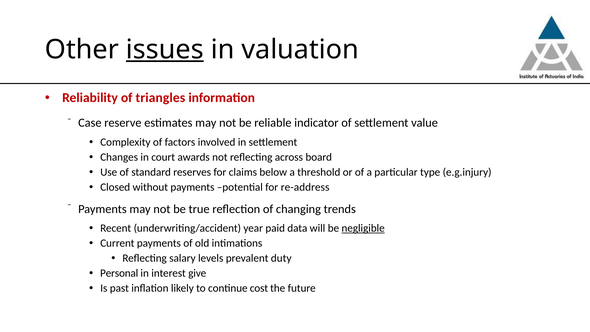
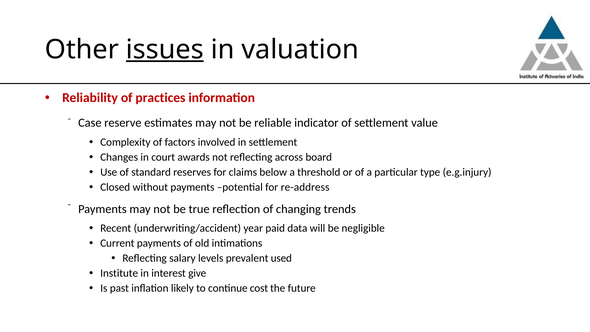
triangles: triangles -> practices (160, 98)
negligible underline: present -> none (363, 228)
duty: duty -> used (281, 258)
Personal: Personal -> Institute (119, 273)
